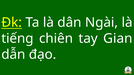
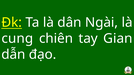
tiếng: tiếng -> cung (17, 39)
